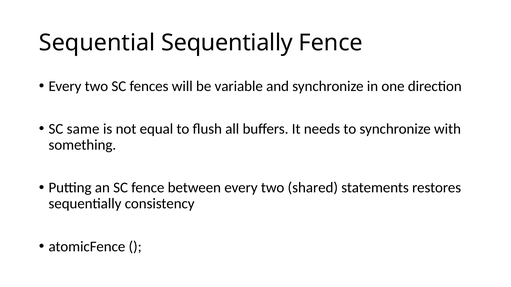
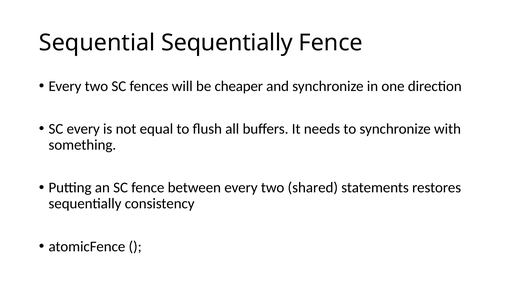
variable: variable -> cheaper (239, 86)
SC same: same -> every (83, 129)
